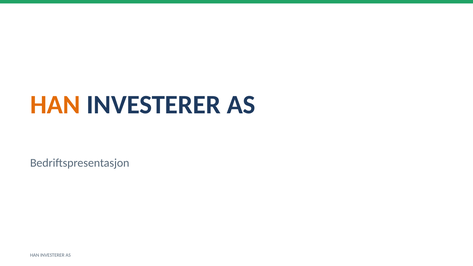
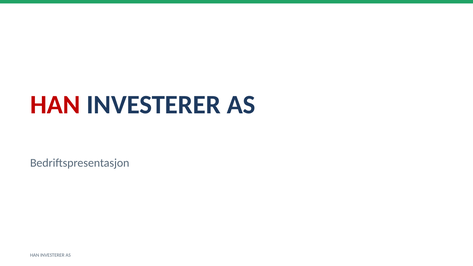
HAN colour: orange -> red (55, 105)
